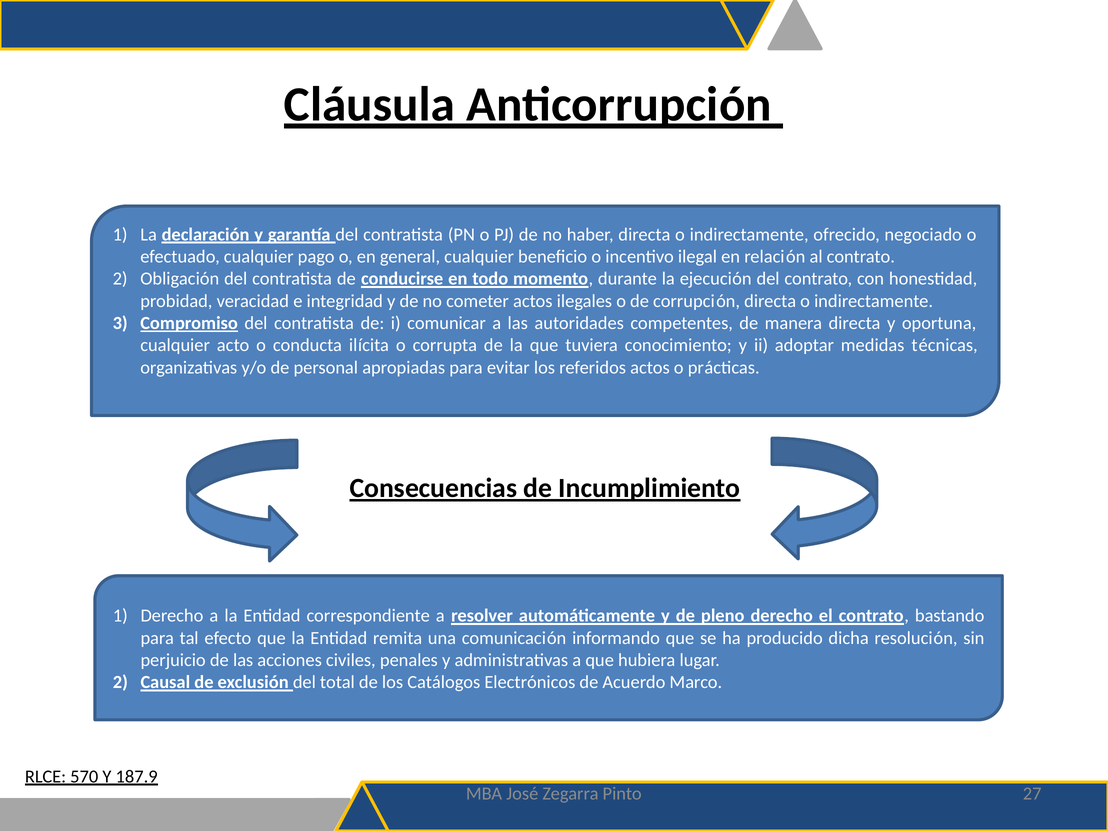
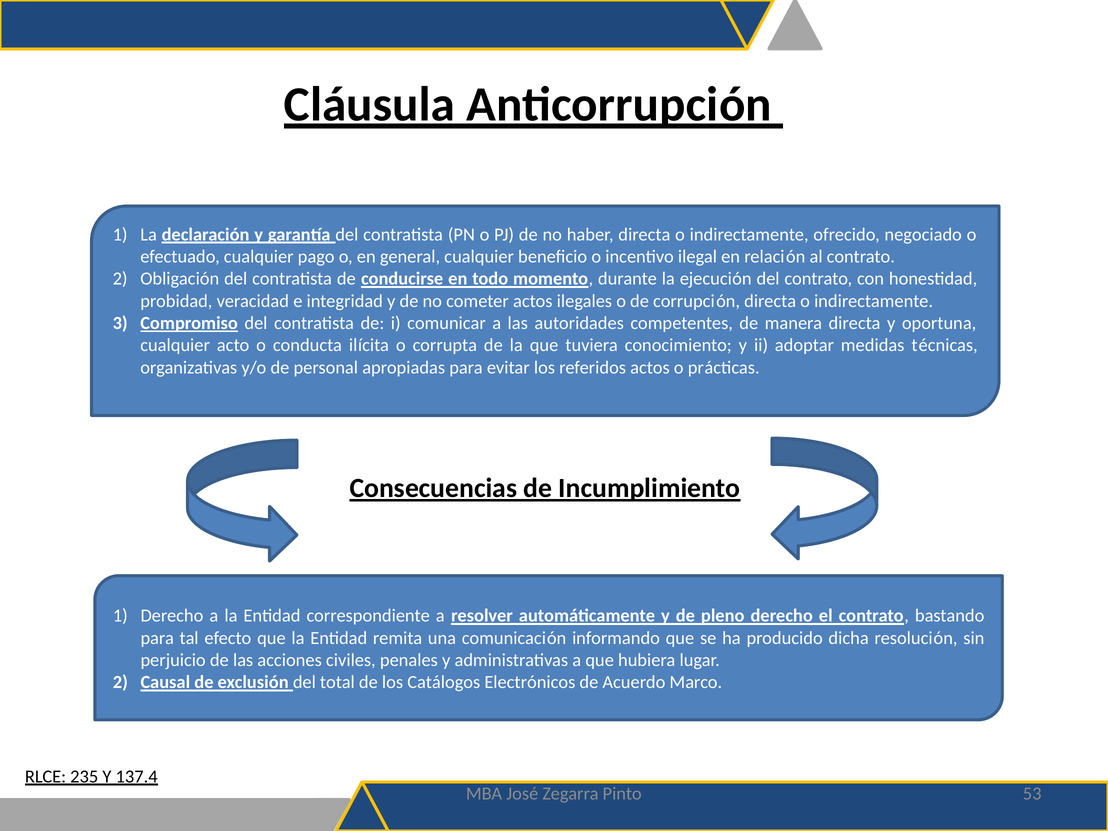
570: 570 -> 235 (84, 777)
187.9: 187.9 -> 137.4 (137, 777)
27: 27 -> 53 (1032, 793)
